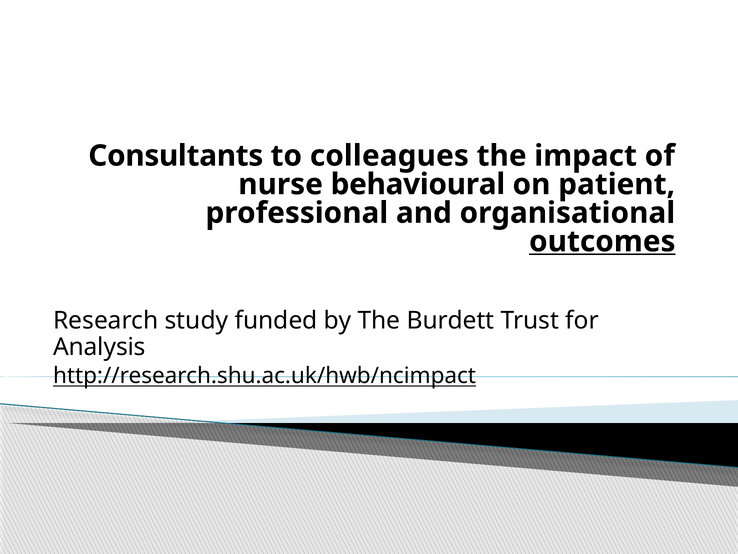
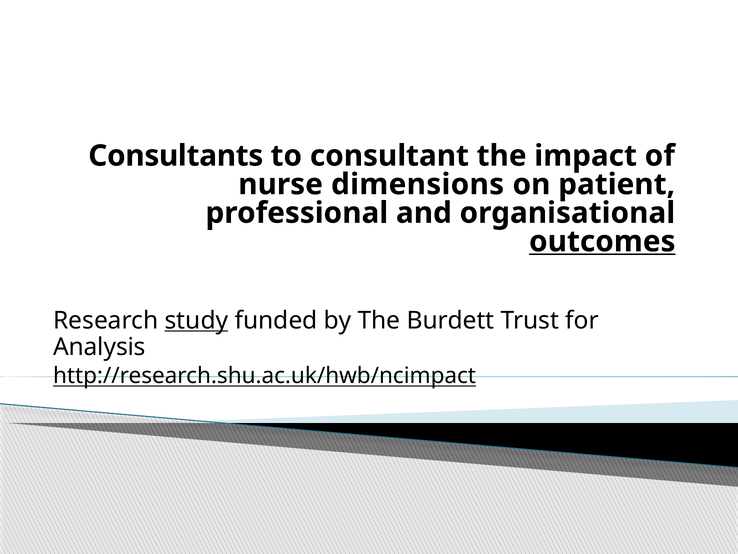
colleagues: colleagues -> consultant (389, 156)
behavioural: behavioural -> dimensions (418, 184)
study underline: none -> present (196, 320)
